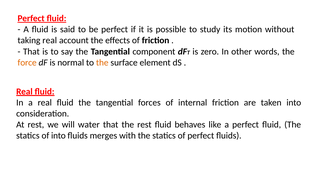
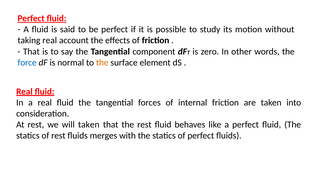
force colour: orange -> blue (27, 63)
will water: water -> taken (89, 125)
of into: into -> rest (58, 136)
